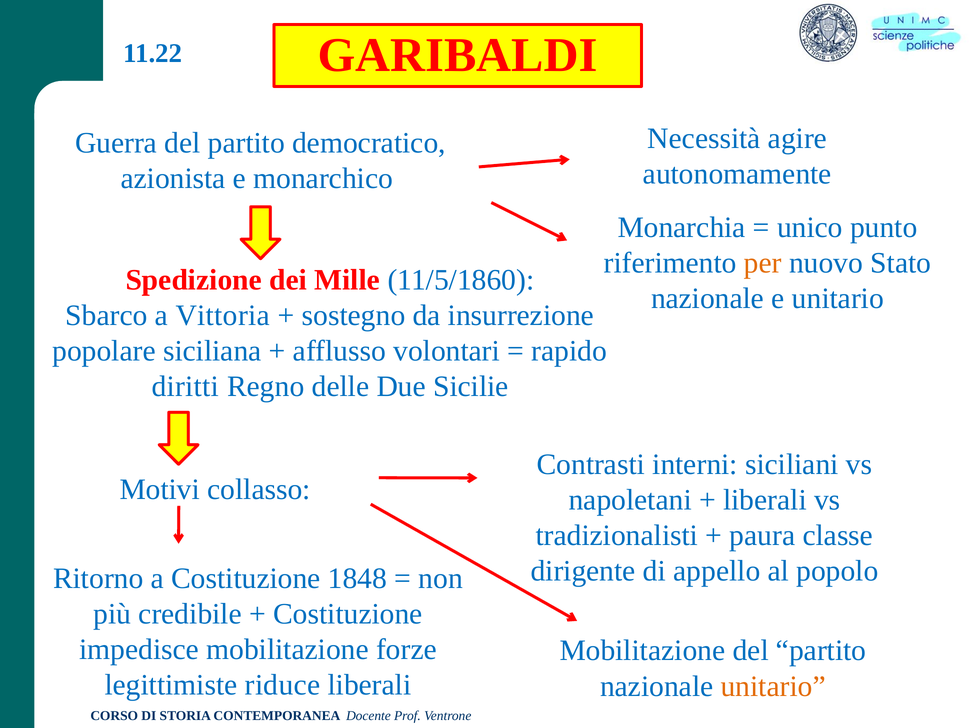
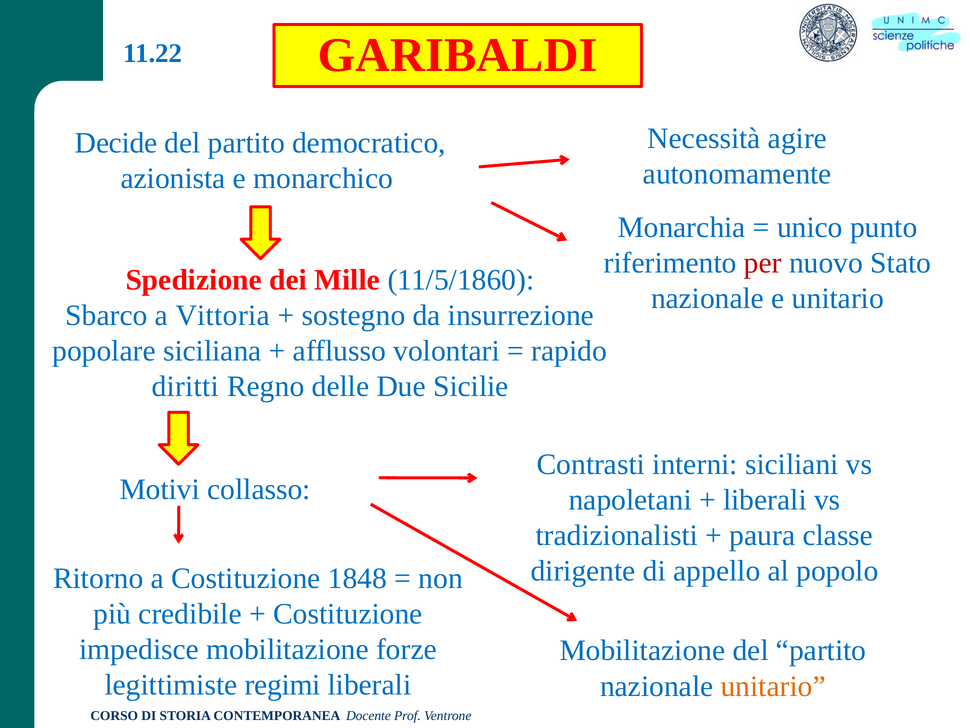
Guerra: Guerra -> Decide (116, 143)
per colour: orange -> red (763, 263)
riduce: riduce -> regimi (283, 685)
